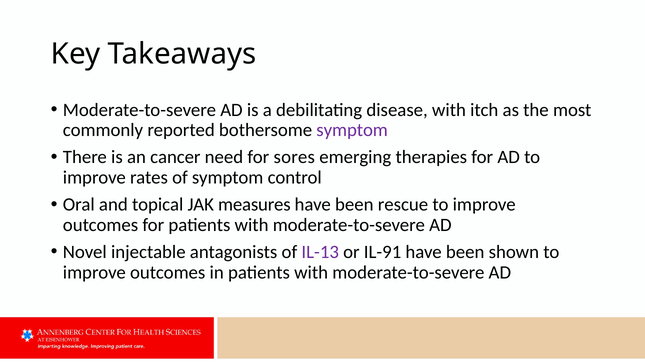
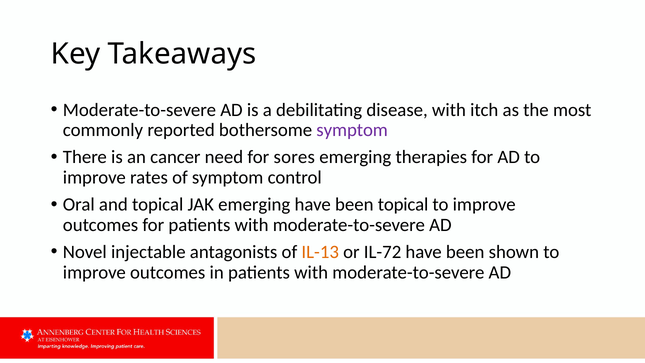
JAK measures: measures -> emerging (254, 205)
been rescue: rescue -> topical (403, 205)
IL-13 colour: purple -> orange (320, 252)
IL-91: IL-91 -> IL-72 (383, 252)
